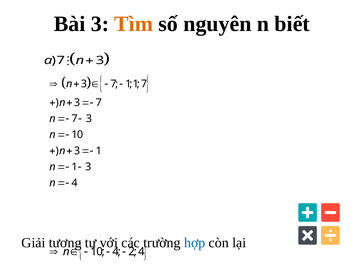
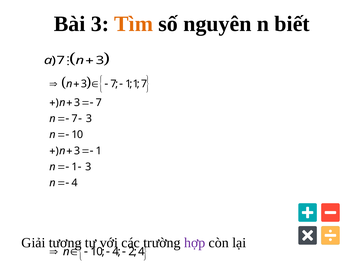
hợp colour: blue -> purple (195, 242)
